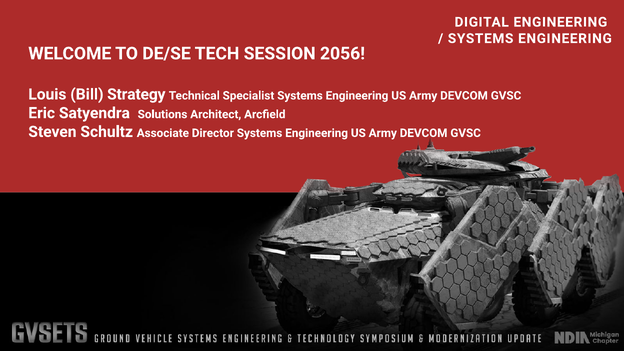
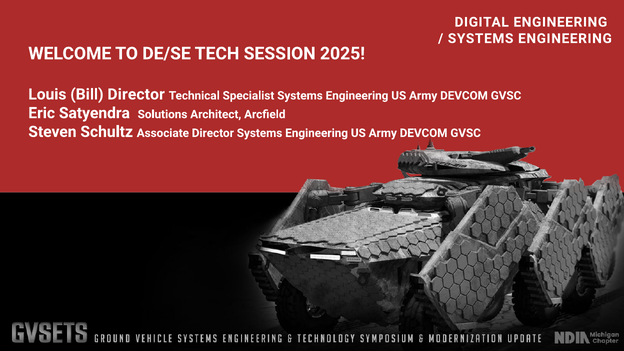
2056: 2056 -> 2025 (342, 54)
Bill Strategy: Strategy -> Director (136, 94)
